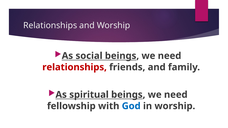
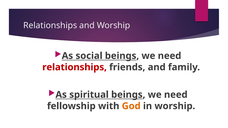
God colour: blue -> orange (131, 106)
